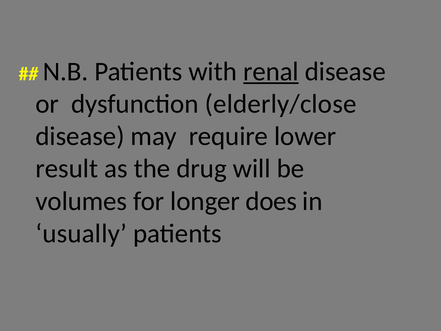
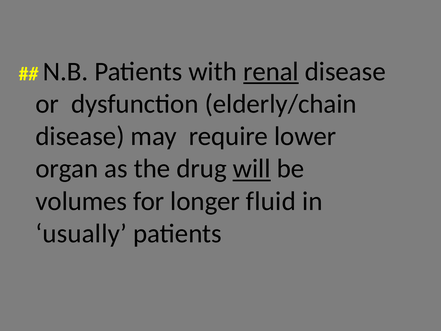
elderly/close: elderly/close -> elderly/chain (281, 104)
result: result -> organ (67, 169)
will underline: none -> present (252, 169)
does: does -> fluid (271, 201)
